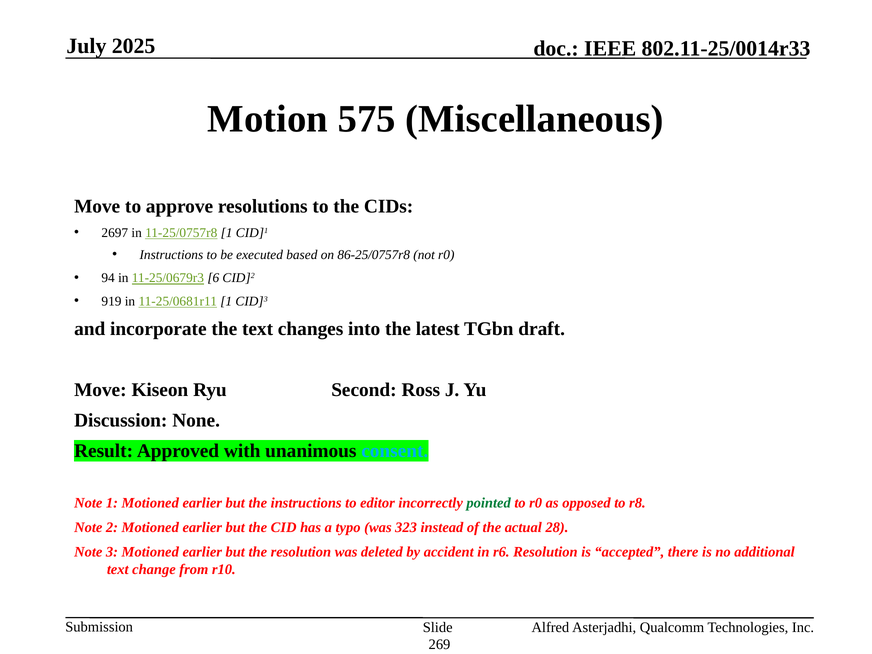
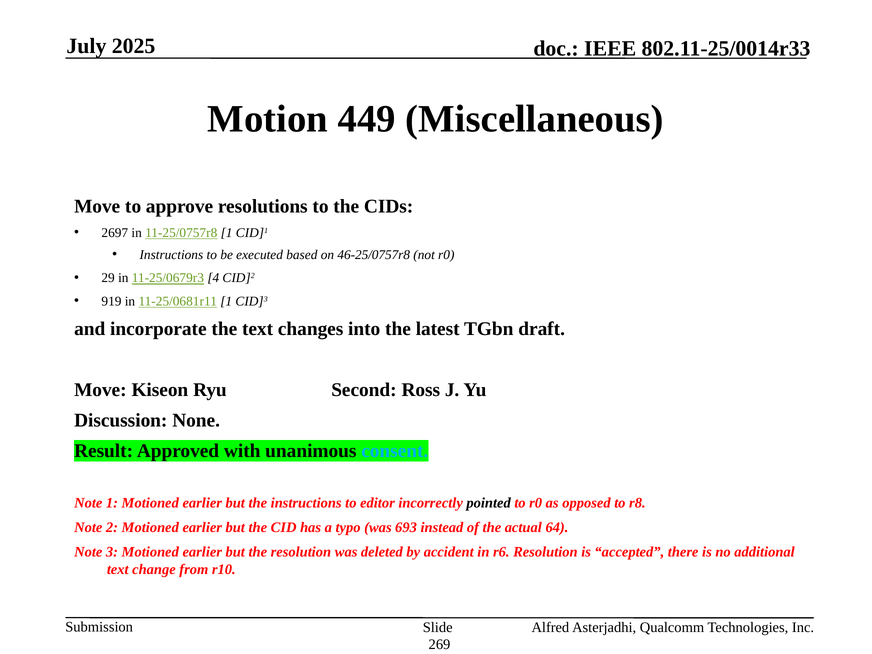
575: 575 -> 449 (367, 119)
86-25/0757r8: 86-25/0757r8 -> 46-25/0757r8 (374, 255)
94: 94 -> 29 (108, 278)
6: 6 -> 4 (213, 278)
pointed colour: green -> black (489, 503)
323: 323 -> 693 (406, 527)
28: 28 -> 64 (557, 527)
